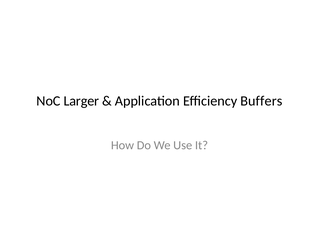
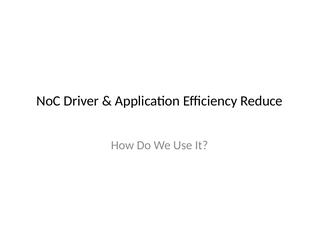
Larger: Larger -> Driver (81, 101)
Buffers: Buffers -> Reduce (261, 101)
